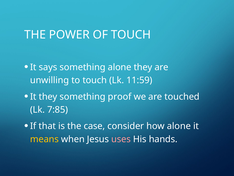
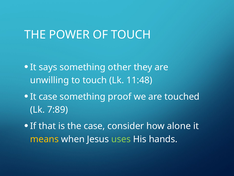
something alone: alone -> other (120, 67)
11:59: 11:59 -> 11:48 (139, 80)
It they: they -> case (48, 96)
7:85: 7:85 -> 7:89 (58, 109)
uses colour: pink -> light green (121, 139)
